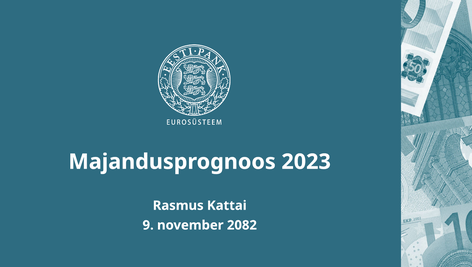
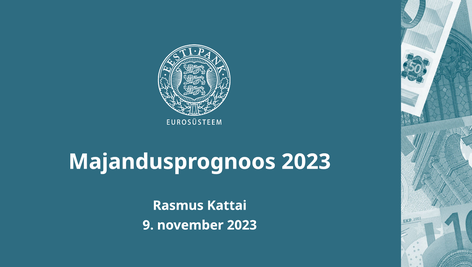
november 2082: 2082 -> 2023 (242, 226)
